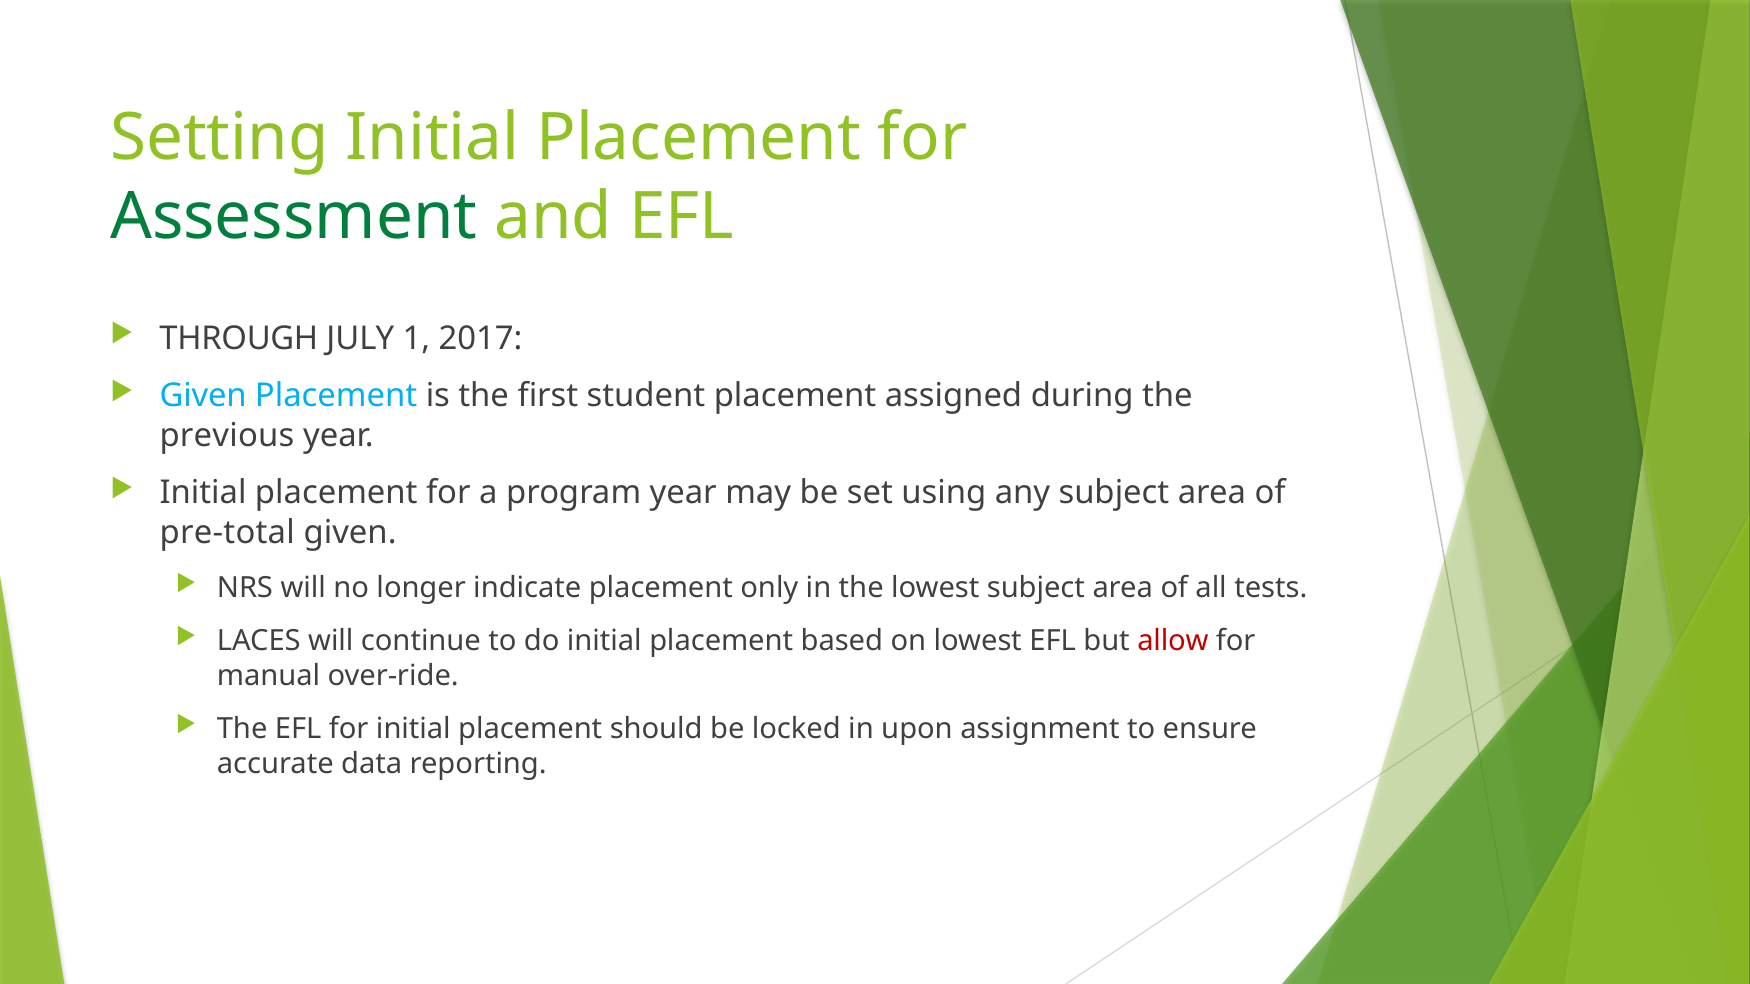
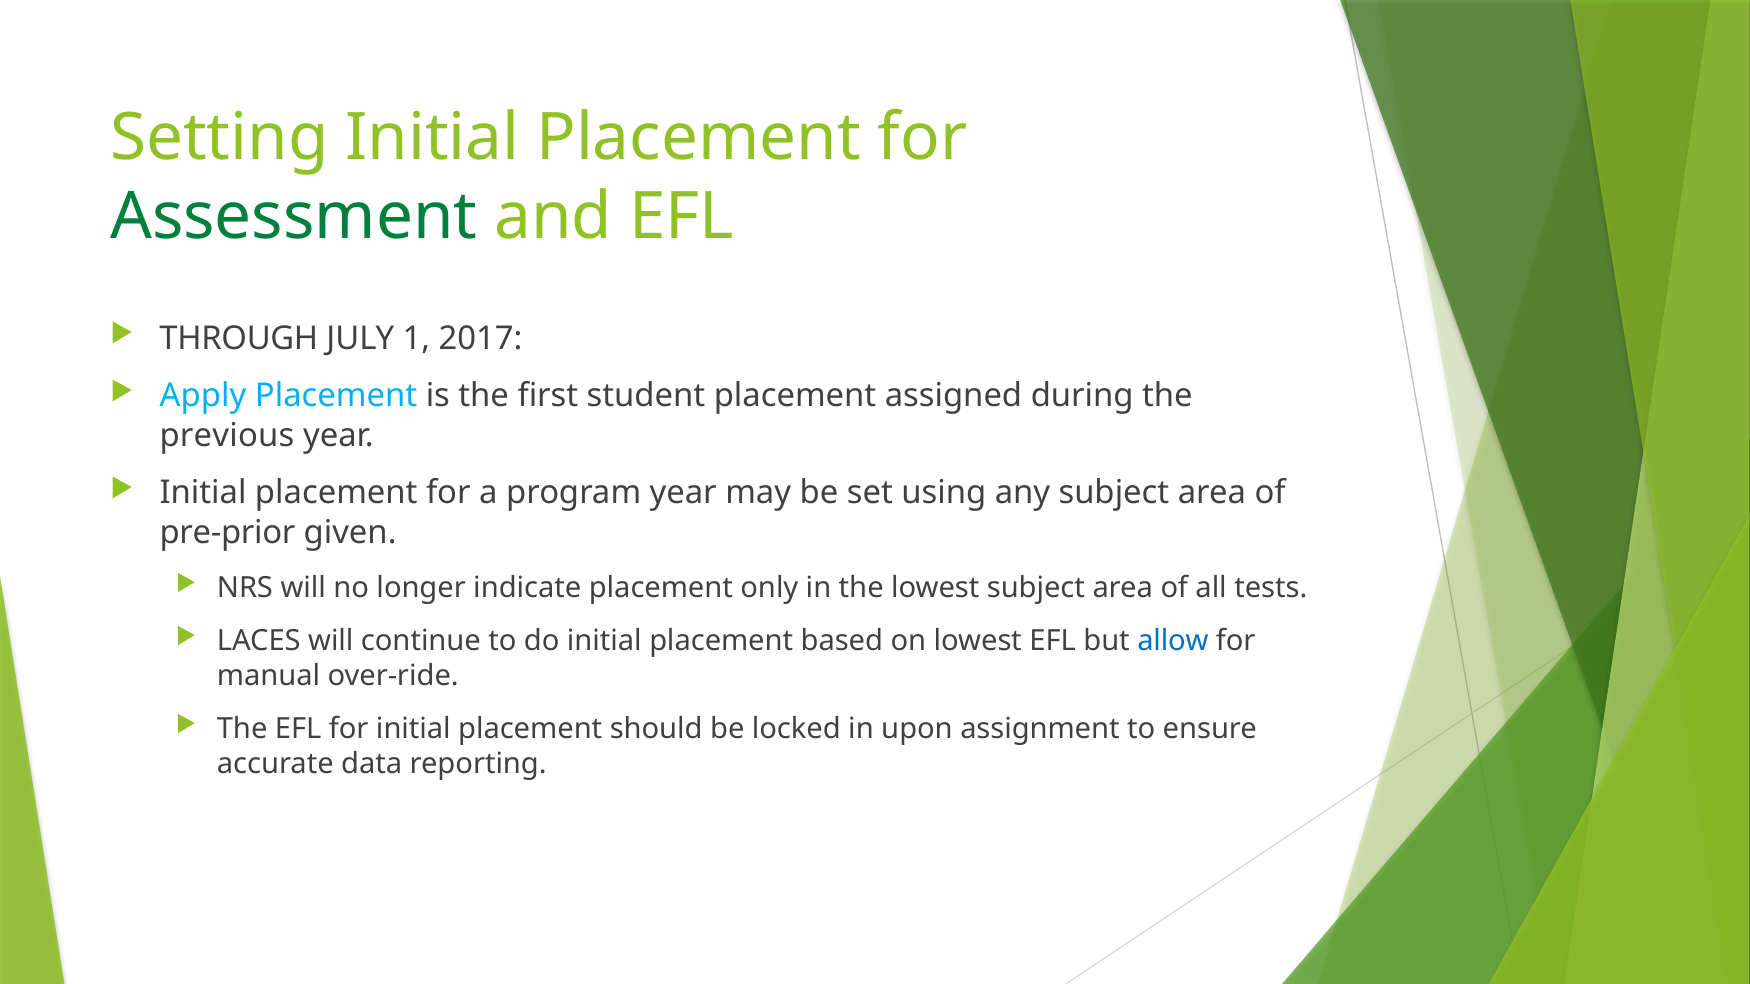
Given: Given -> Apply (203, 396)
pre-total: pre-total -> pre-prior (228, 533)
allow colour: red -> blue (1173, 641)
